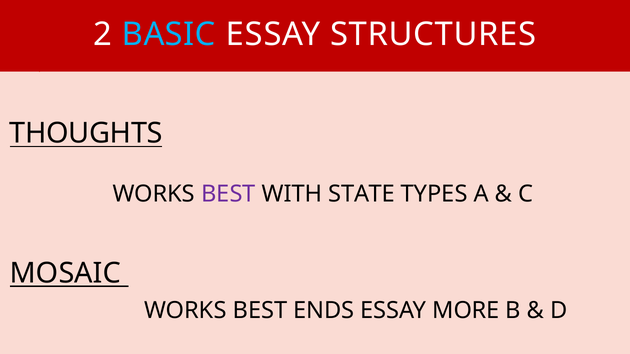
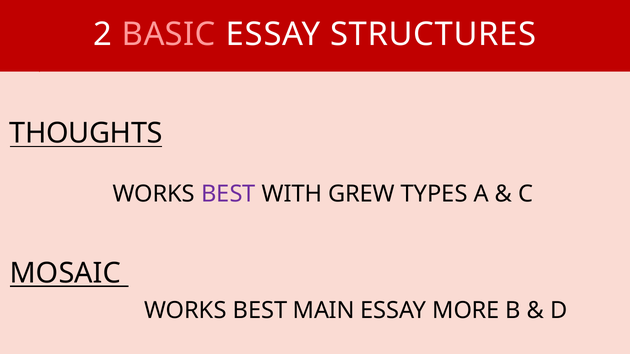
BASIC colour: light blue -> pink (169, 35)
STATE: STATE -> GREW (362, 194)
ENDS: ENDS -> MAIN (324, 311)
